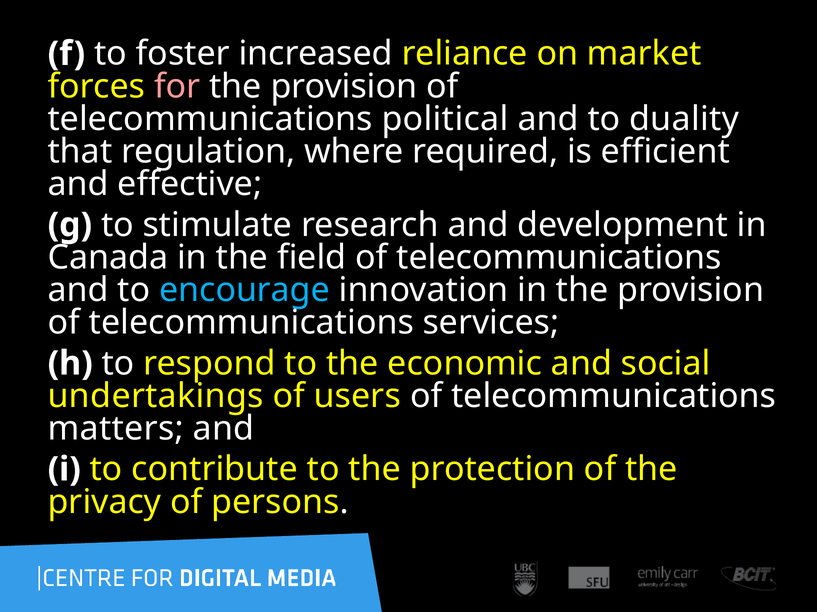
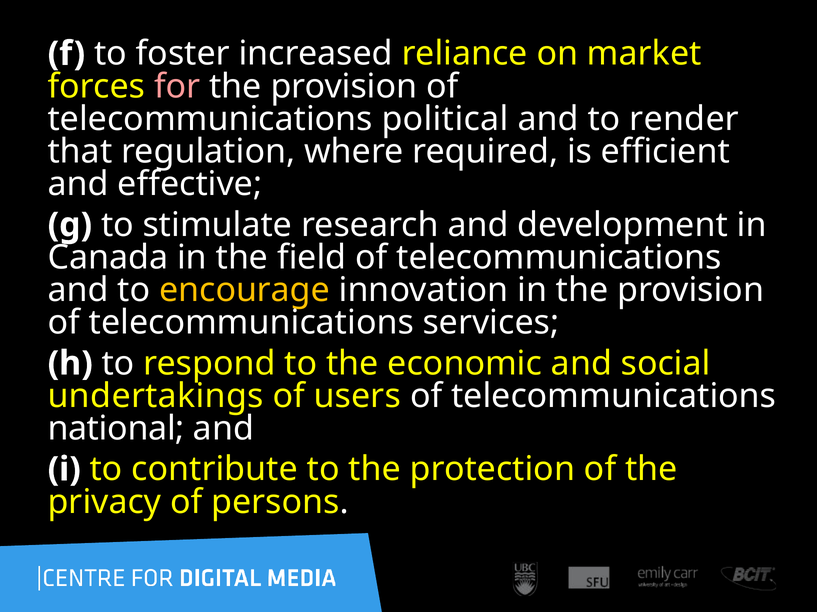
duality: duality -> render (684, 119)
encourage colour: light blue -> yellow (245, 290)
matters: matters -> national (116, 429)
